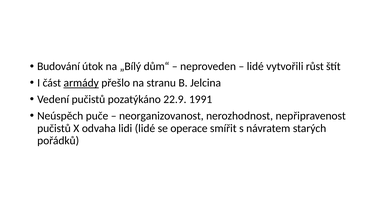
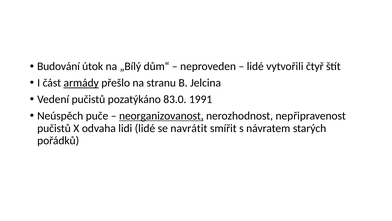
růst: růst -> čtyř (315, 66)
22.9: 22.9 -> 83.0 (175, 99)
neorganizovanost underline: none -> present (161, 116)
operace: operace -> navrátit (189, 128)
